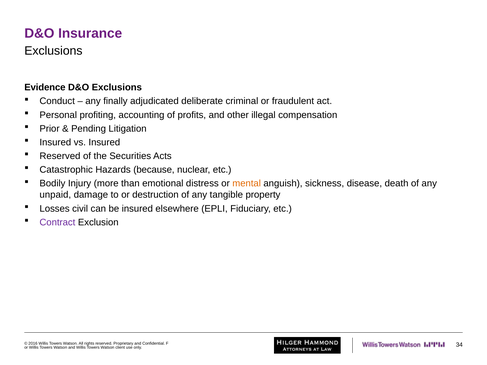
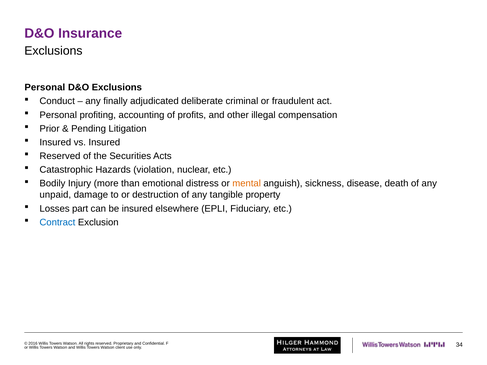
Evidence: Evidence -> Personal (45, 88)
because: because -> violation (154, 170)
civil: civil -> part (80, 209)
Contract colour: purple -> blue (57, 222)
